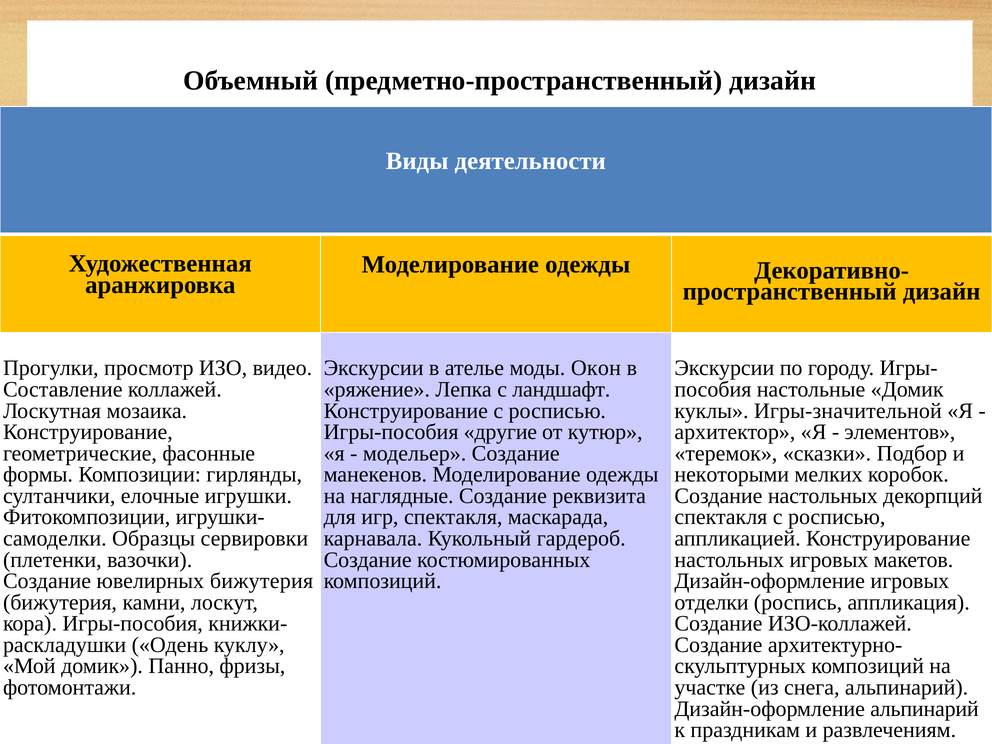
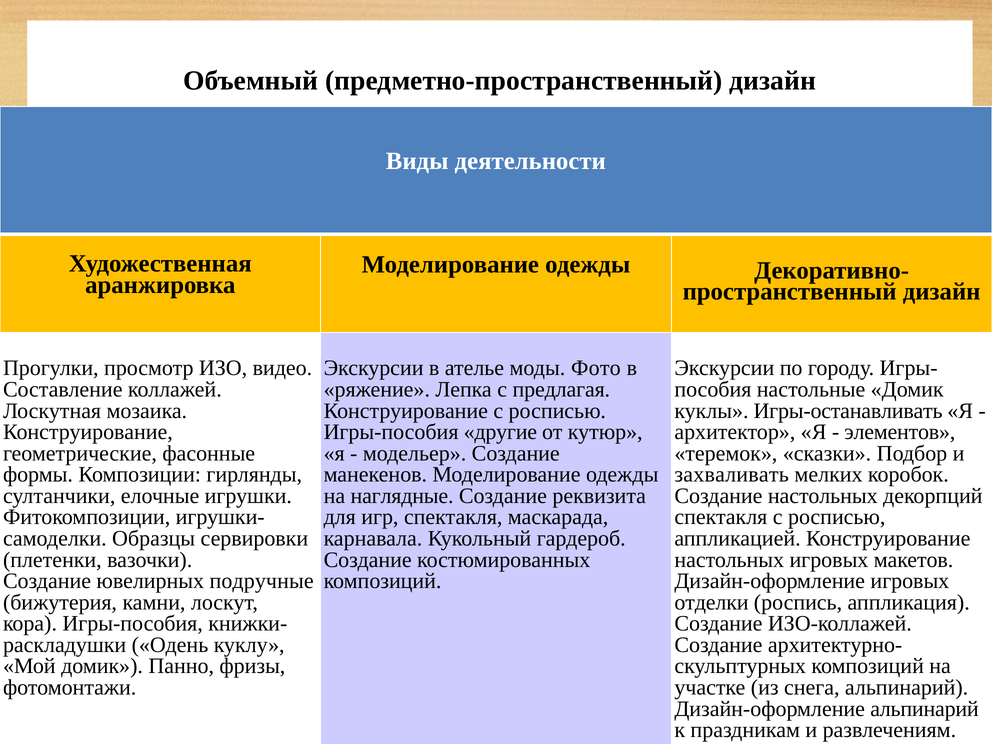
Окон: Окон -> Фото (596, 368)
ландшафт: ландшафт -> предлагая (561, 389)
Игры-значительной: Игры-значительной -> Игры-останавливать (848, 411)
некоторыми: некоторыми -> захваливать (732, 475)
ювелирных бижутерия: бижутерия -> подручные (262, 581)
